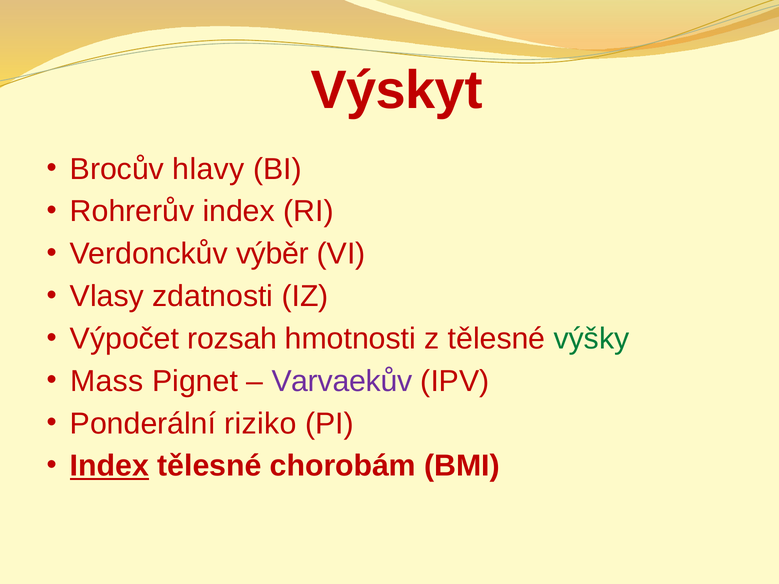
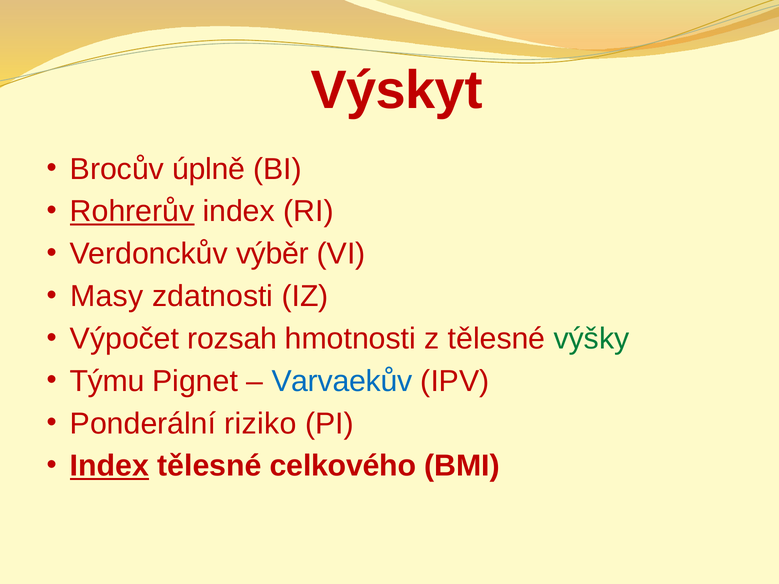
hlavy: hlavy -> úplně (209, 169)
Rohrerův underline: none -> present (132, 212)
Vlasy: Vlasy -> Masy (107, 296)
Mass: Mass -> Týmu (107, 381)
Varvaekův colour: purple -> blue (342, 381)
chorobám: chorobám -> celkového (343, 466)
